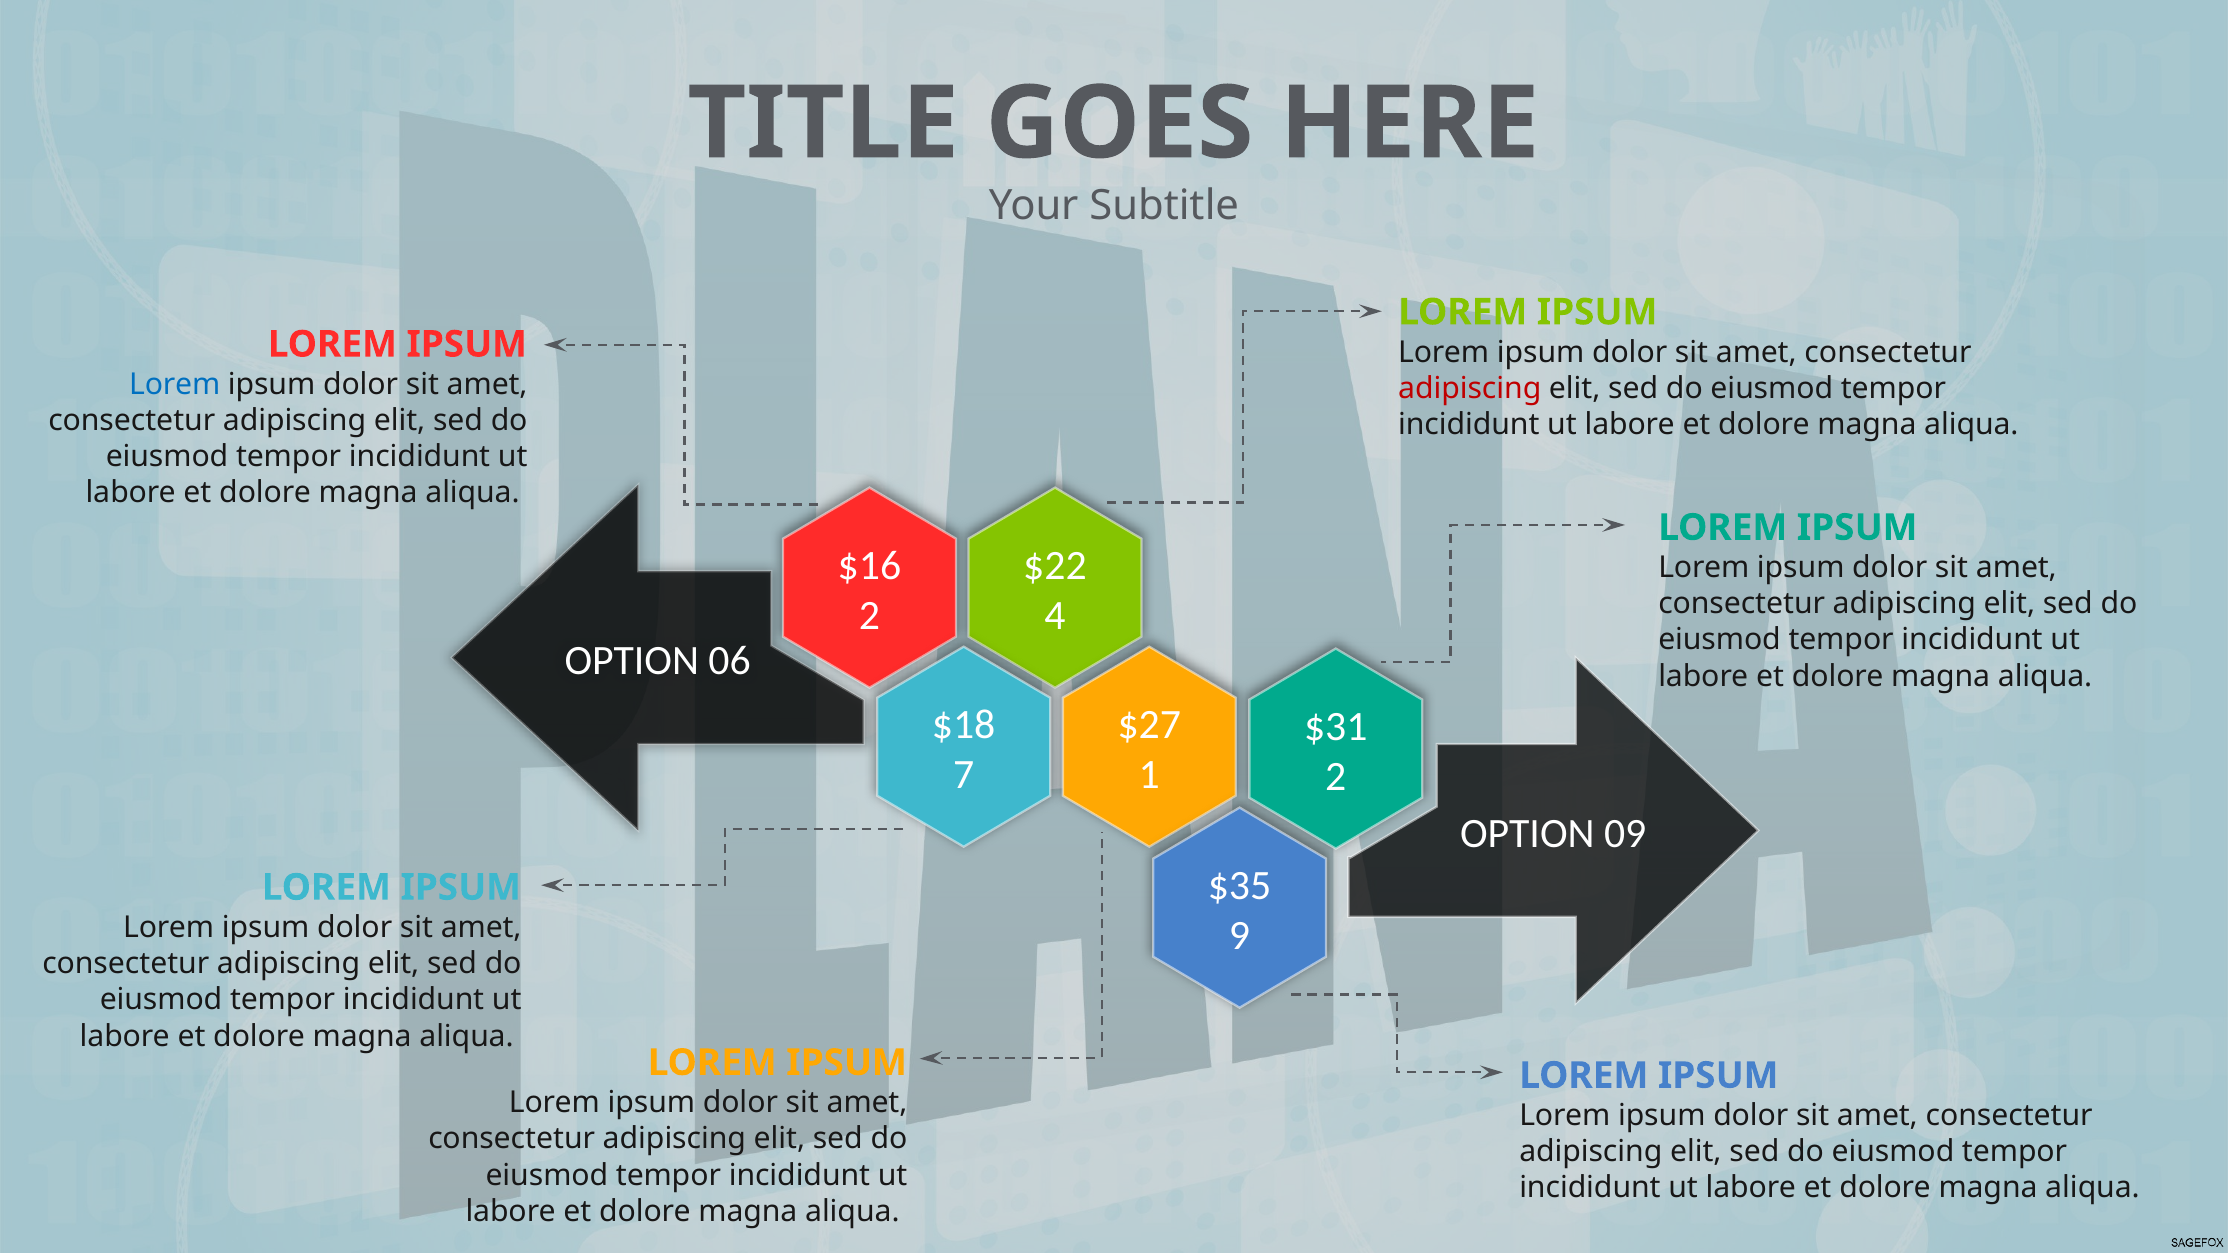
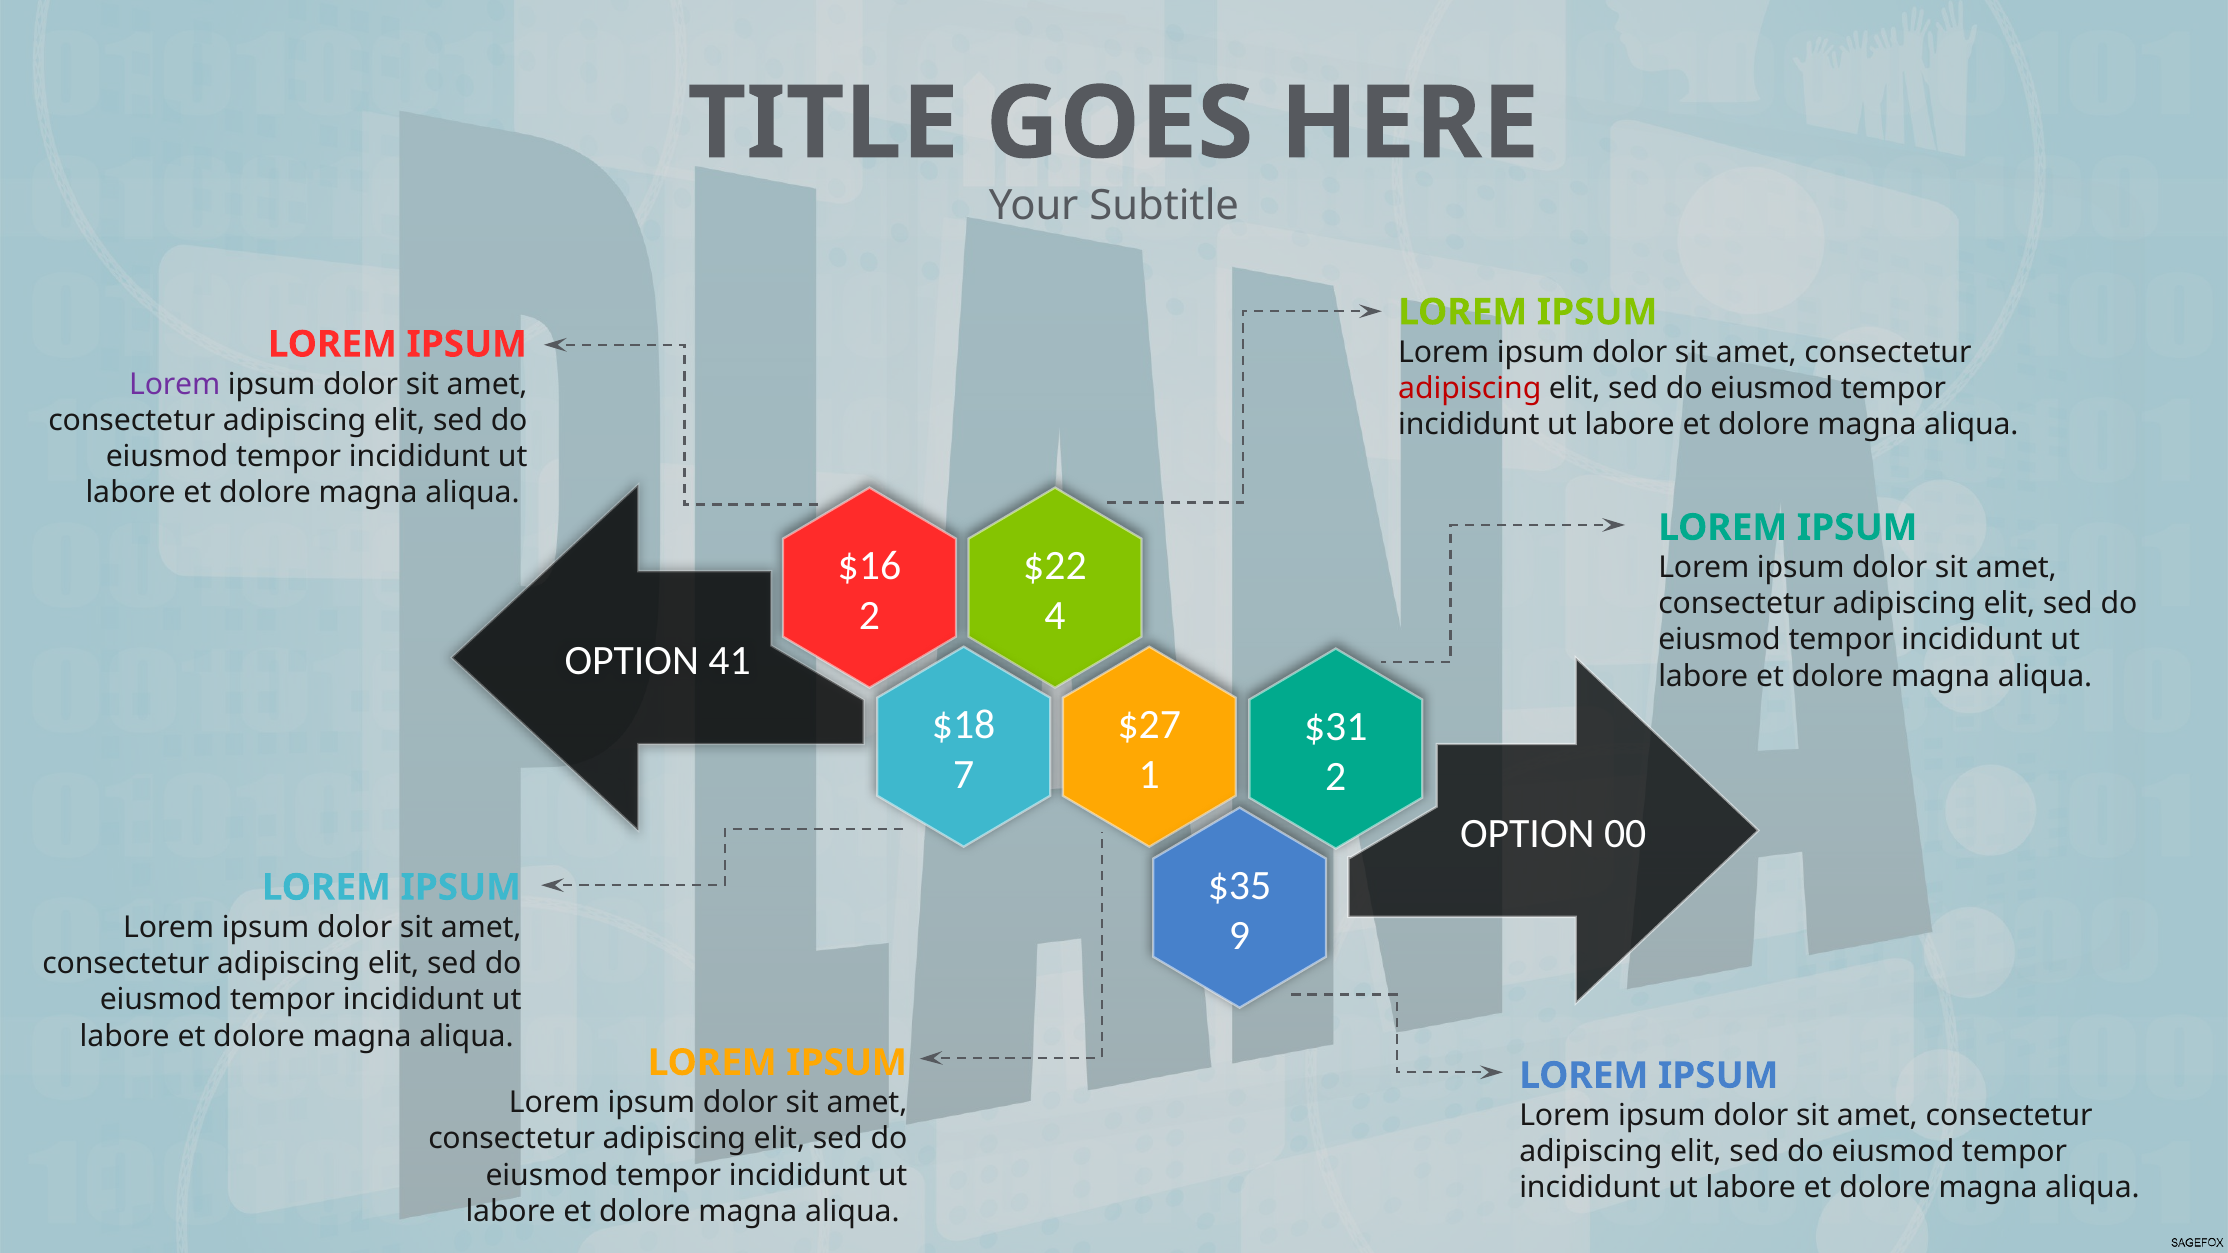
Lorem colour: blue -> purple (175, 384)
06: 06 -> 41 (730, 661)
09: 09 -> 00 (1625, 834)
